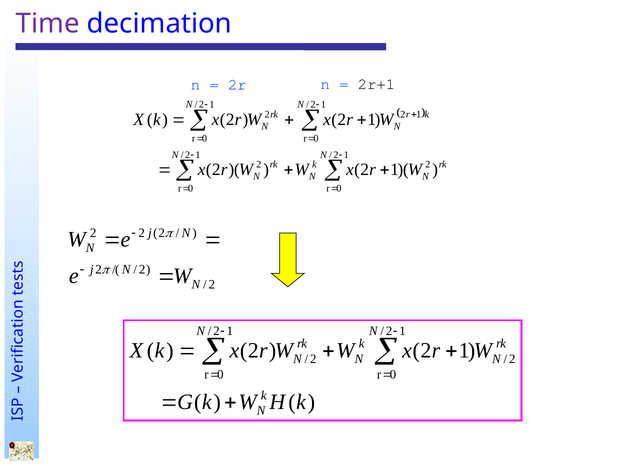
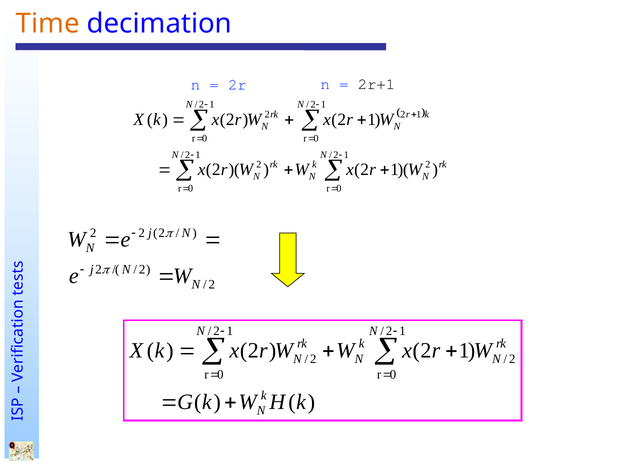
Time colour: purple -> orange (48, 24)
